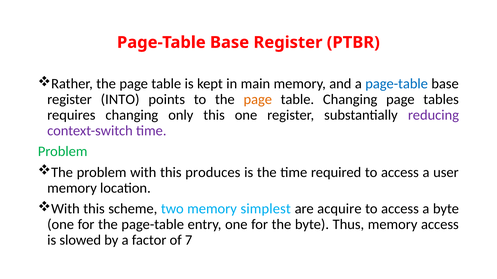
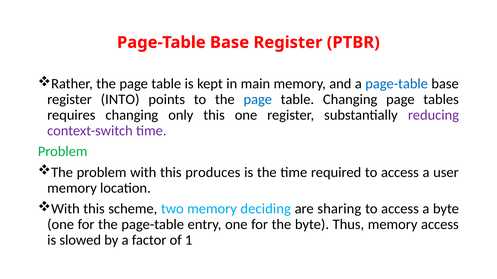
page colour: orange -> blue (258, 100)
simplest: simplest -> deciding (266, 209)
acquire: acquire -> sharing (339, 209)
7: 7 -> 1 (189, 240)
